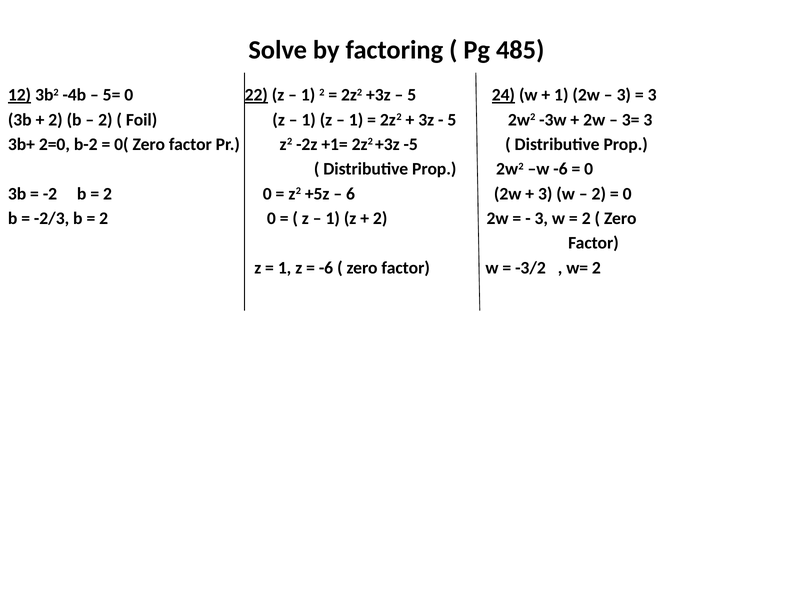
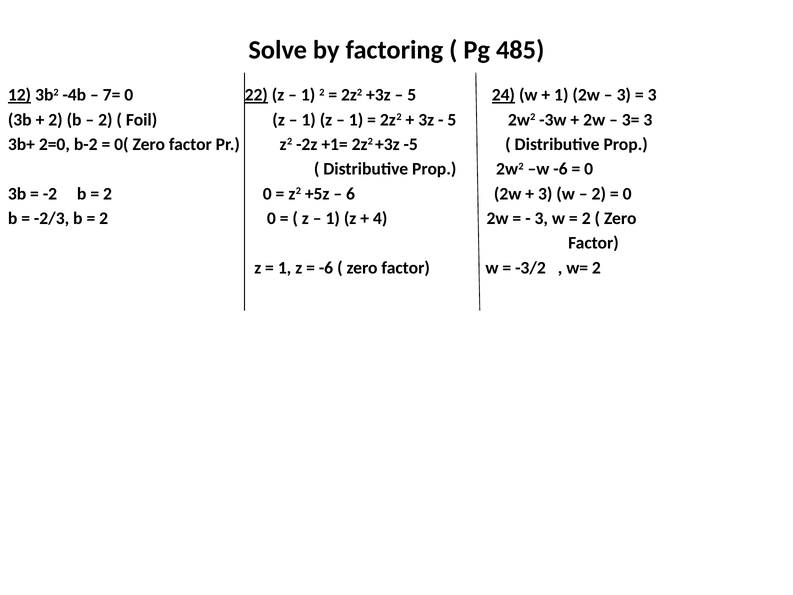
5=: 5= -> 7= (112, 95)
2: 2 -> 4 (380, 218)
